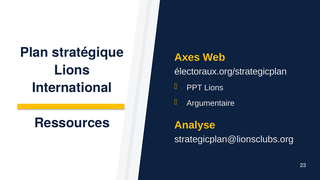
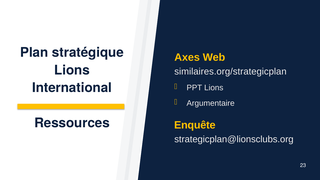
électoraux.org/strategicplan: électoraux.org/strategicplan -> similaires.org/strategicplan (230, 72)
Analyse: Analyse -> Enquête (195, 125)
